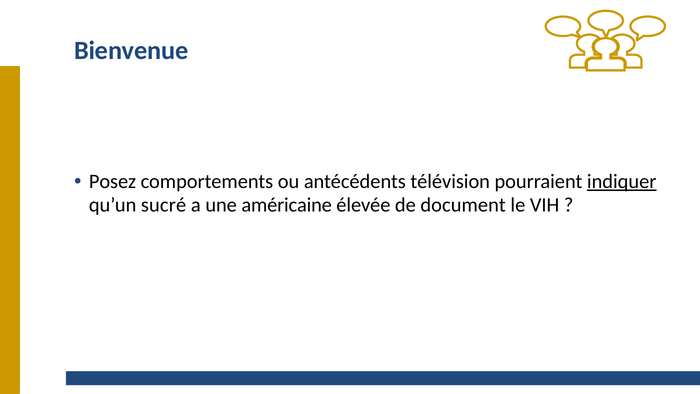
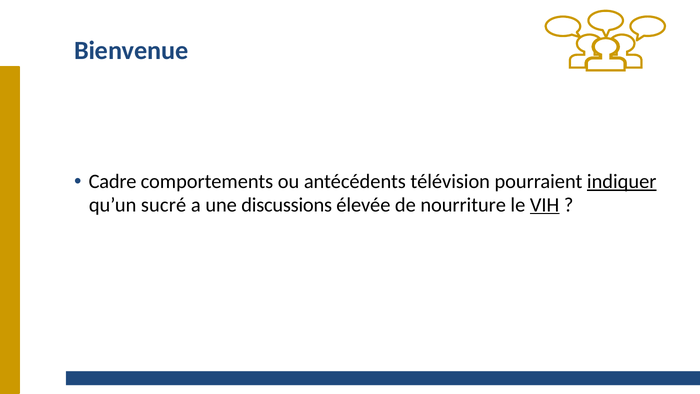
Posez: Posez -> Cadre (113, 181)
américaine: américaine -> discussions (287, 205)
document: document -> nourriture (463, 205)
VIH underline: none -> present (545, 205)
